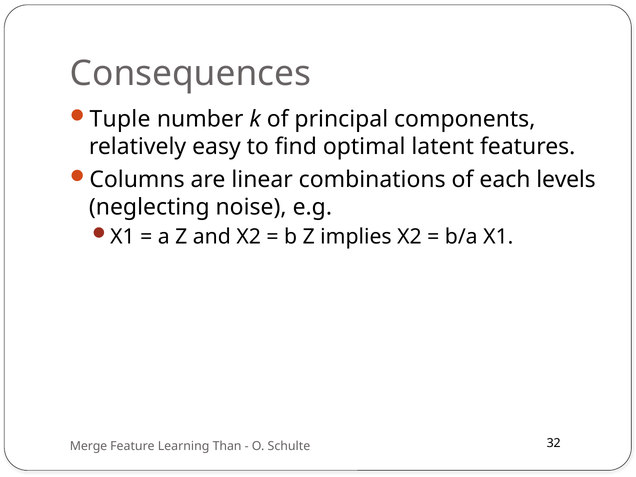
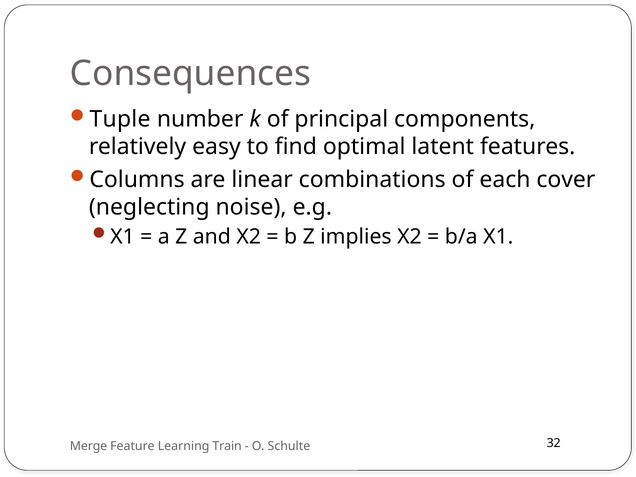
levels: levels -> cover (566, 179)
Than: Than -> Train (227, 446)
